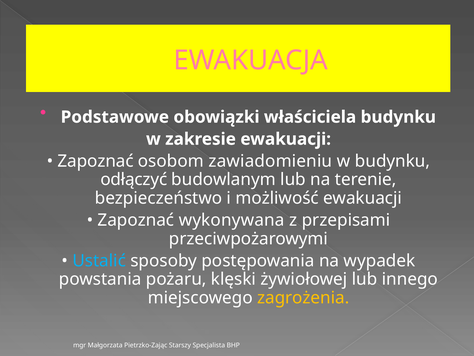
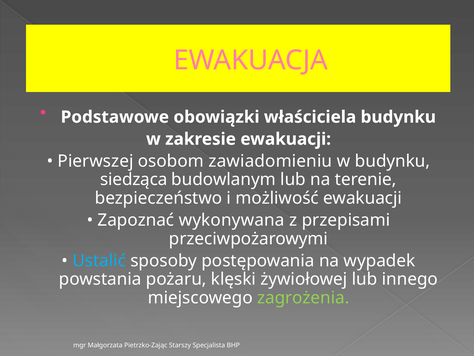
Zapoznać: Zapoznać -> Pierwszej (96, 161)
odłączyć: odłączyć -> siedząca (134, 179)
zagrożenia colour: yellow -> light green (303, 297)
